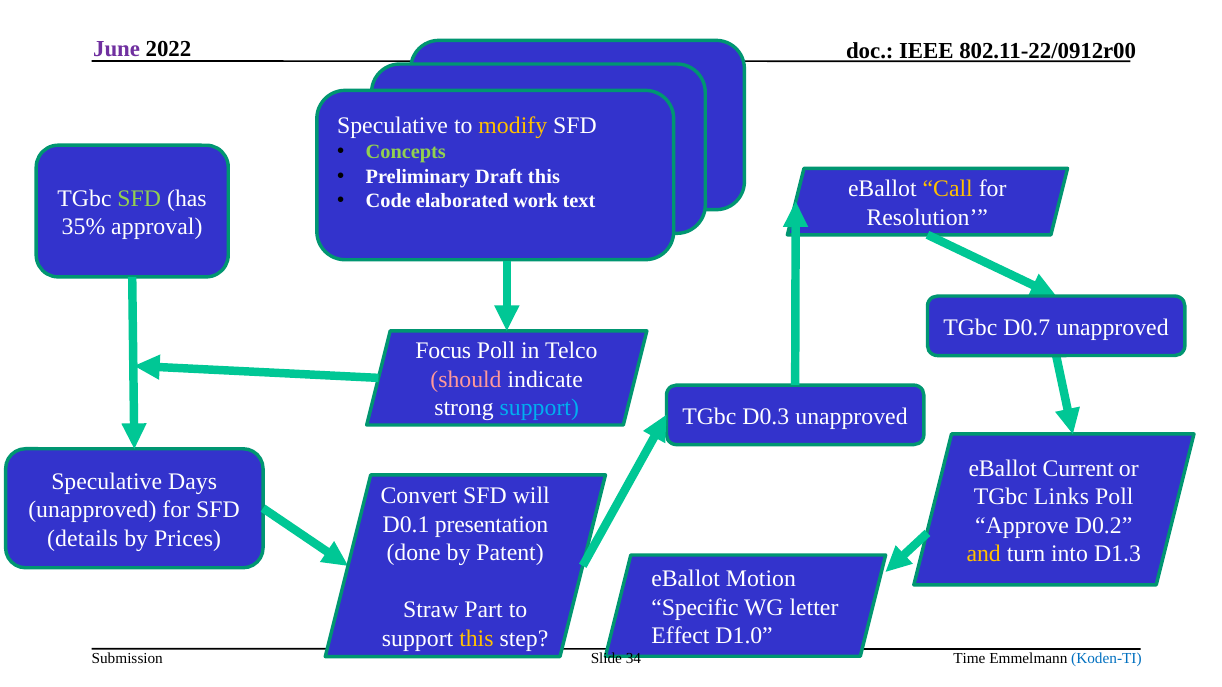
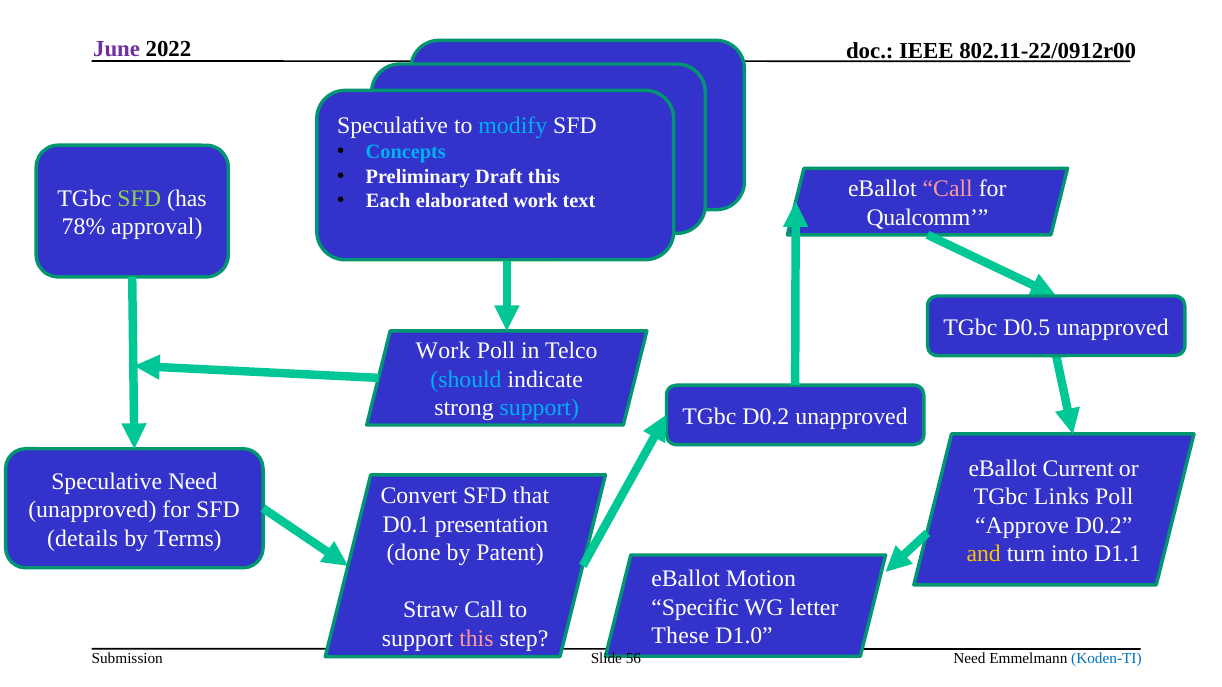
modify colour: yellow -> light blue (513, 126)
Concepts colour: light green -> light blue (406, 152)
Call colour: yellow -> pink (948, 189)
Code: Code -> Each (388, 201)
Resolution: Resolution -> Qualcomm (927, 218)
35%: 35% -> 78% (84, 227)
D0.7: D0.7 -> D0.5 (1027, 328)
Focus: Focus -> Work (443, 351)
should colour: pink -> light blue (466, 380)
TGbc D0.3: D0.3 -> D0.2 (766, 417)
Speculative Days: Days -> Need (193, 482)
will: will -> that (531, 496)
Prices: Prices -> Terms (188, 539)
D1.3: D1.3 -> D1.1 (1118, 554)
Straw Part: Part -> Call (484, 610)
Effect: Effect -> These (680, 636)
this colour: yellow -> pink (476, 639)
34: 34 -> 56 (633, 659)
Time: Time -> Need (969, 659)
